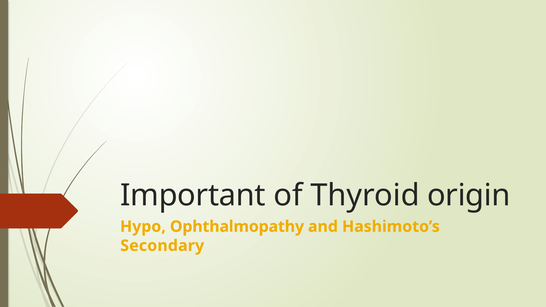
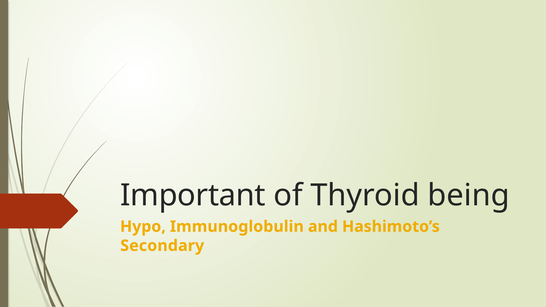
origin: origin -> being (469, 196)
Ophthalmopathy: Ophthalmopathy -> Immunoglobulin (237, 227)
